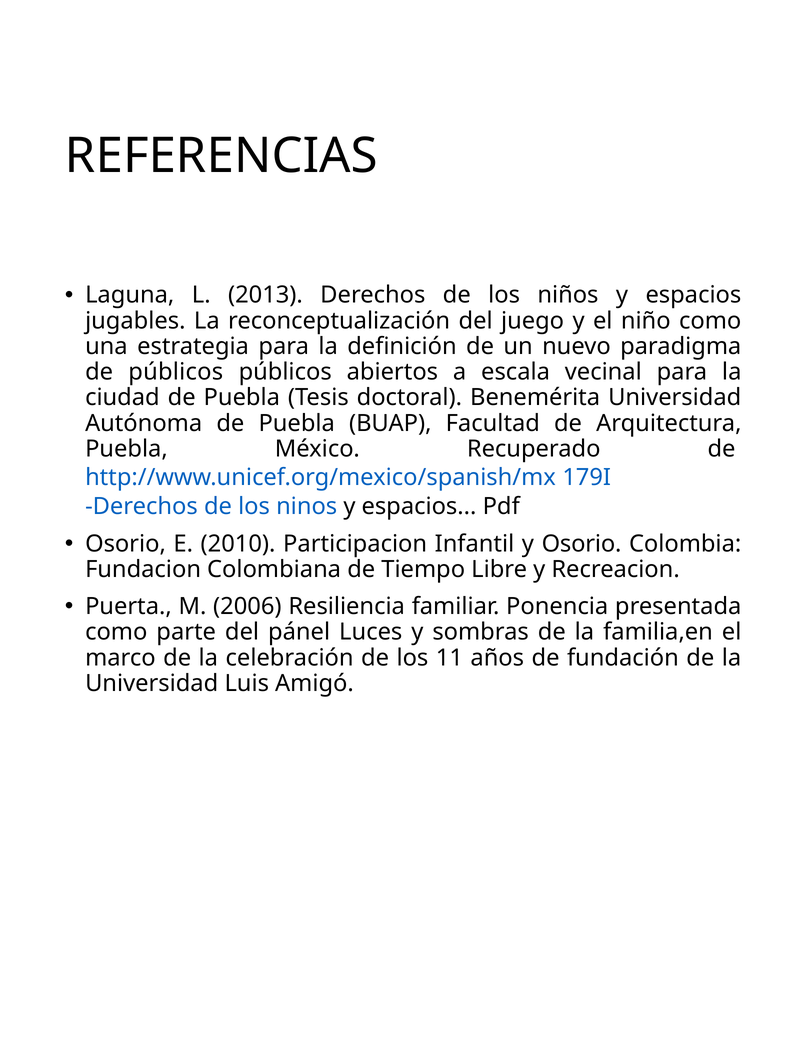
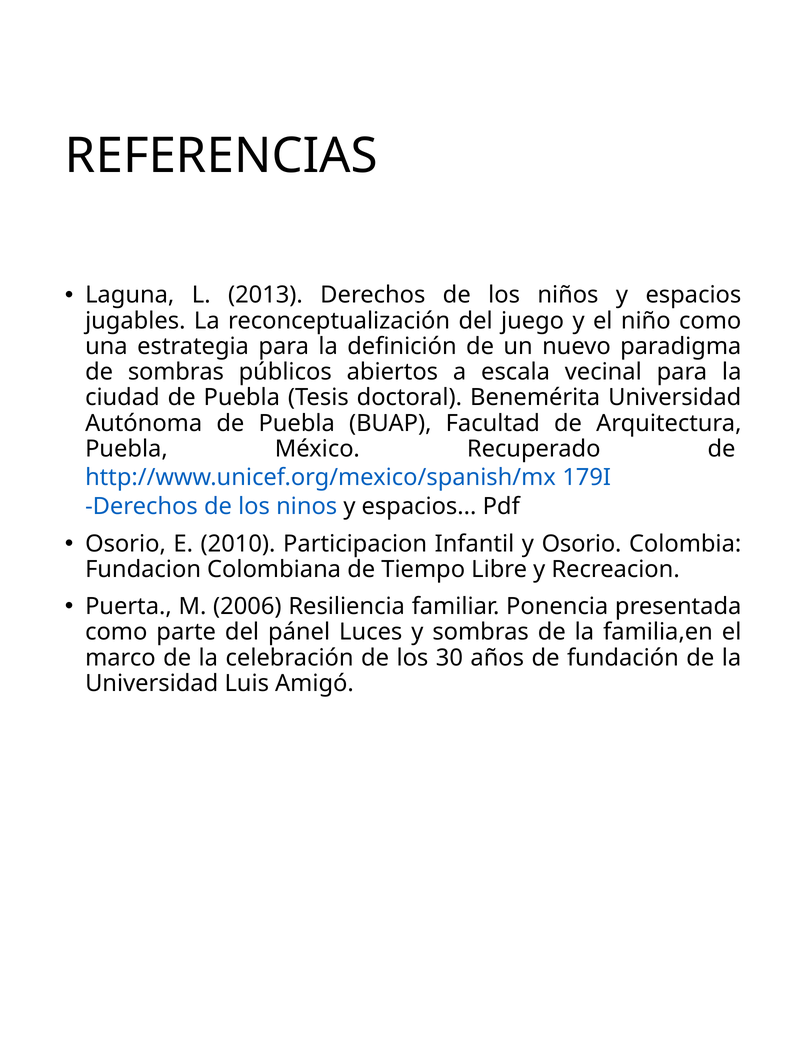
de públicos: públicos -> sombras (176, 372)
11: 11 -> 30 (449, 657)
